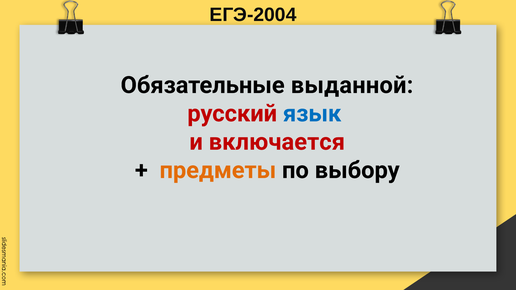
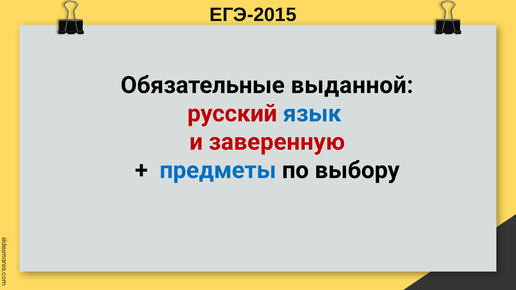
ЕГЭ-2004: ЕГЭ-2004 -> ЕГЭ-2015 (253, 15)
включается: включается -> заверенную (277, 142)
предметы colour: orange -> blue (218, 170)
